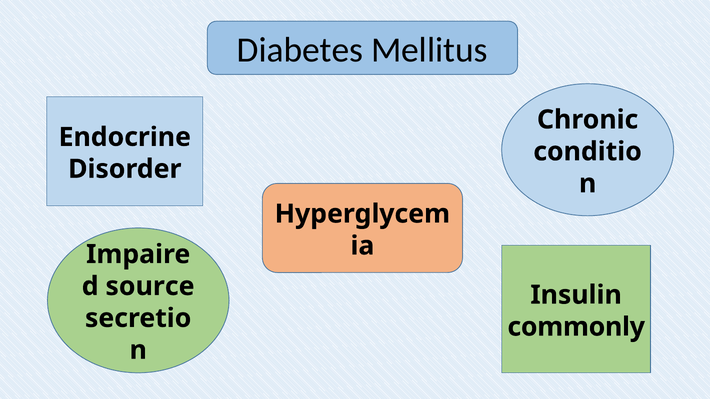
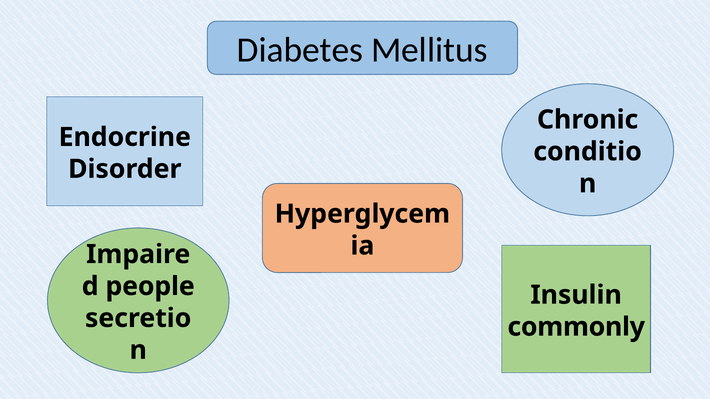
source: source -> people (150, 287)
